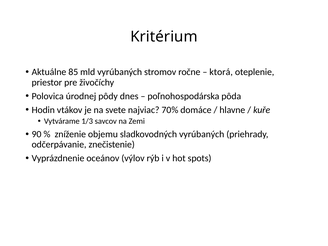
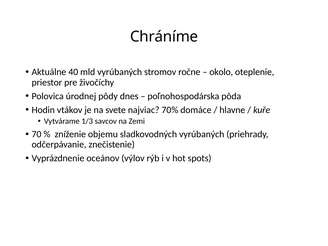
Kritérium: Kritérium -> Chráníme (164, 37)
85: 85 -> 40 (73, 72)
ktorá: ktorá -> okolo (221, 72)
90: 90 -> 70 (37, 134)
